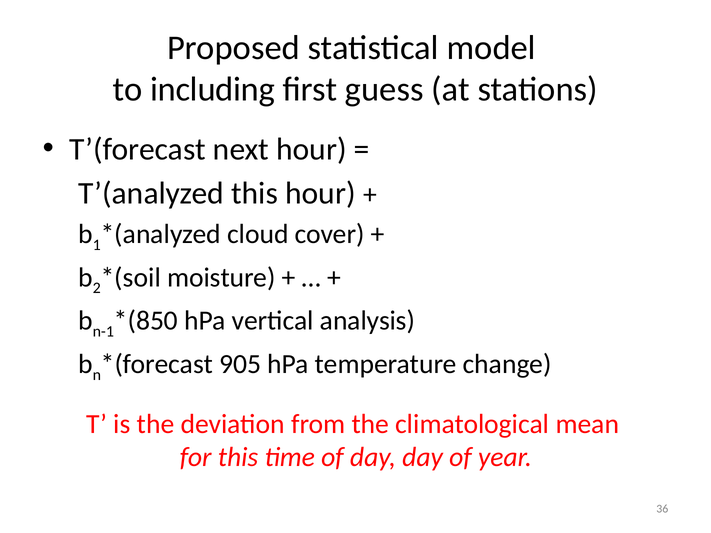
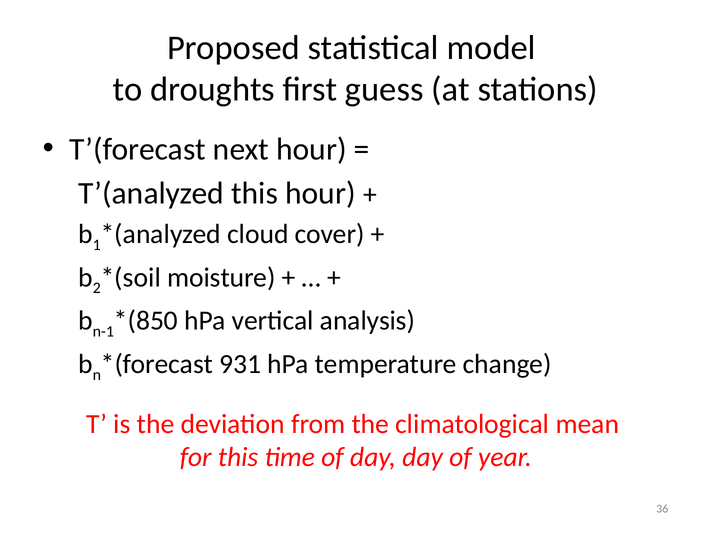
including: including -> droughts (213, 90)
905: 905 -> 931 (240, 364)
